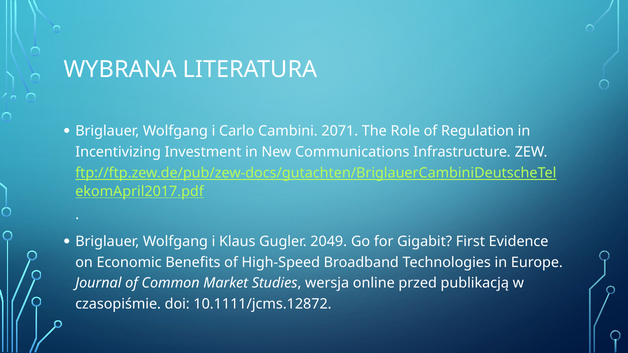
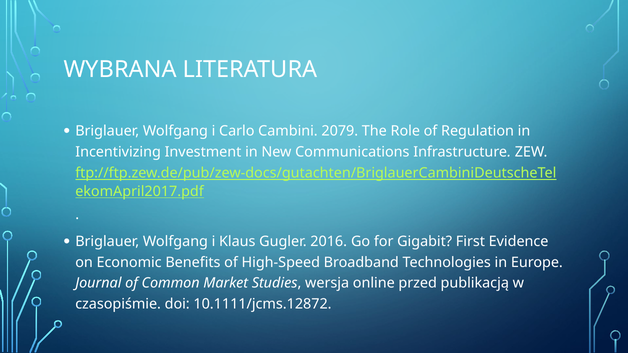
2071: 2071 -> 2079 (340, 131)
2049: 2049 -> 2016 (329, 242)
